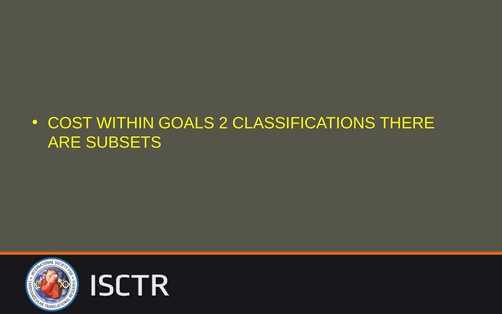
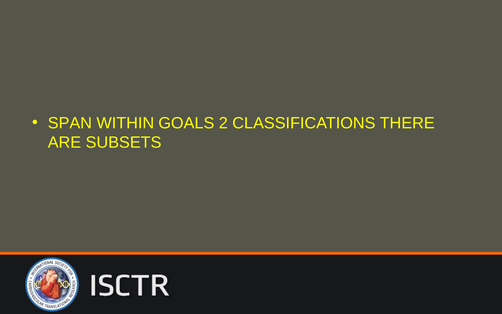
COST: COST -> SPAN (70, 123)
